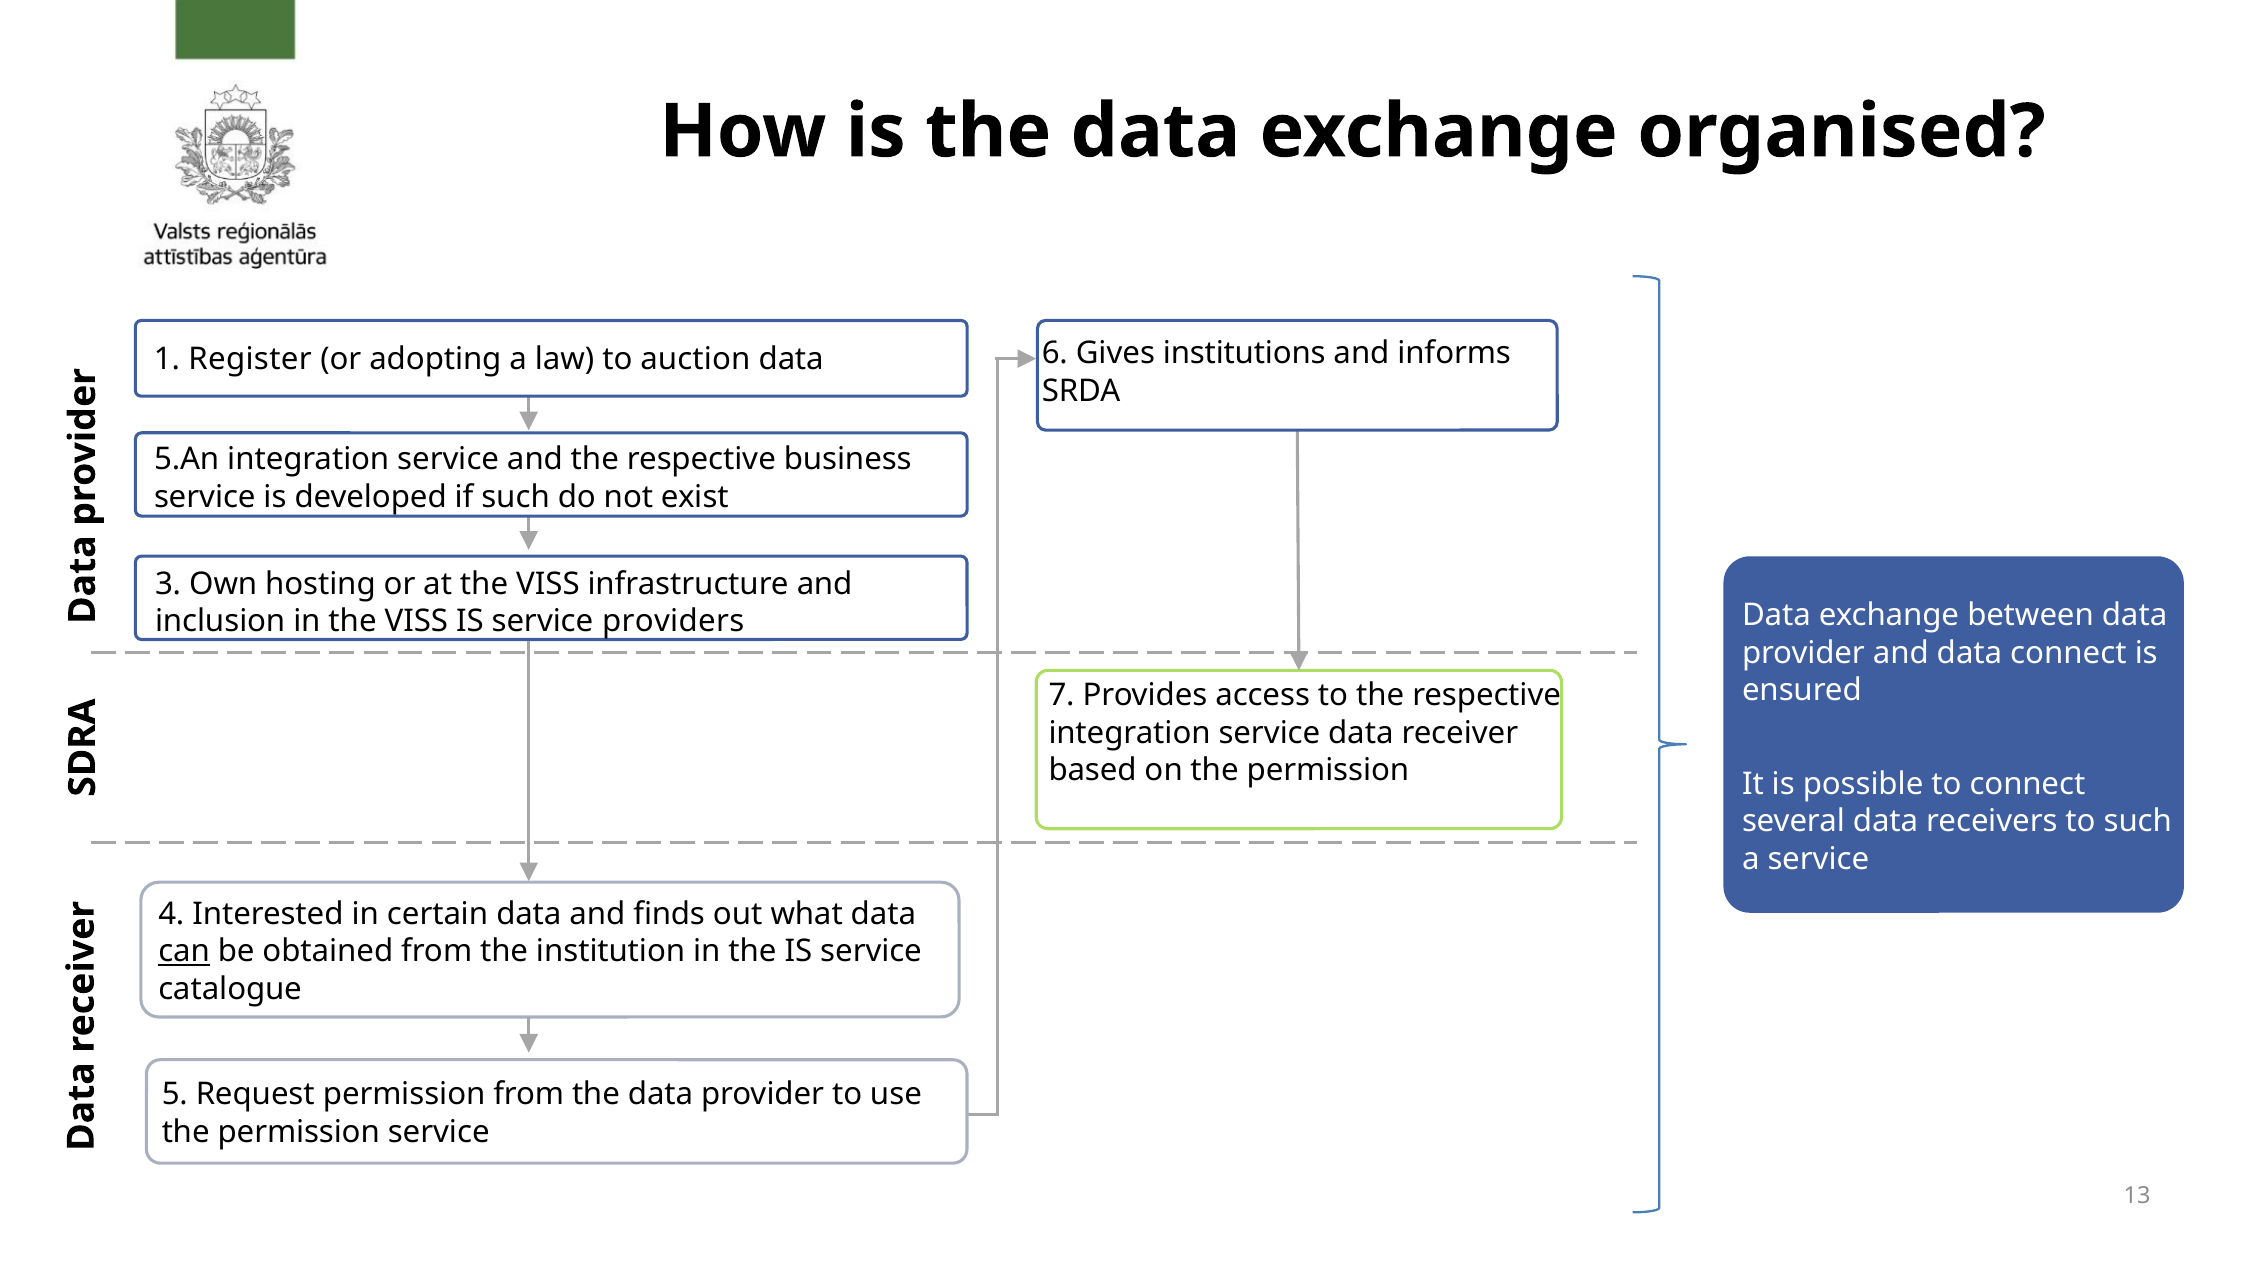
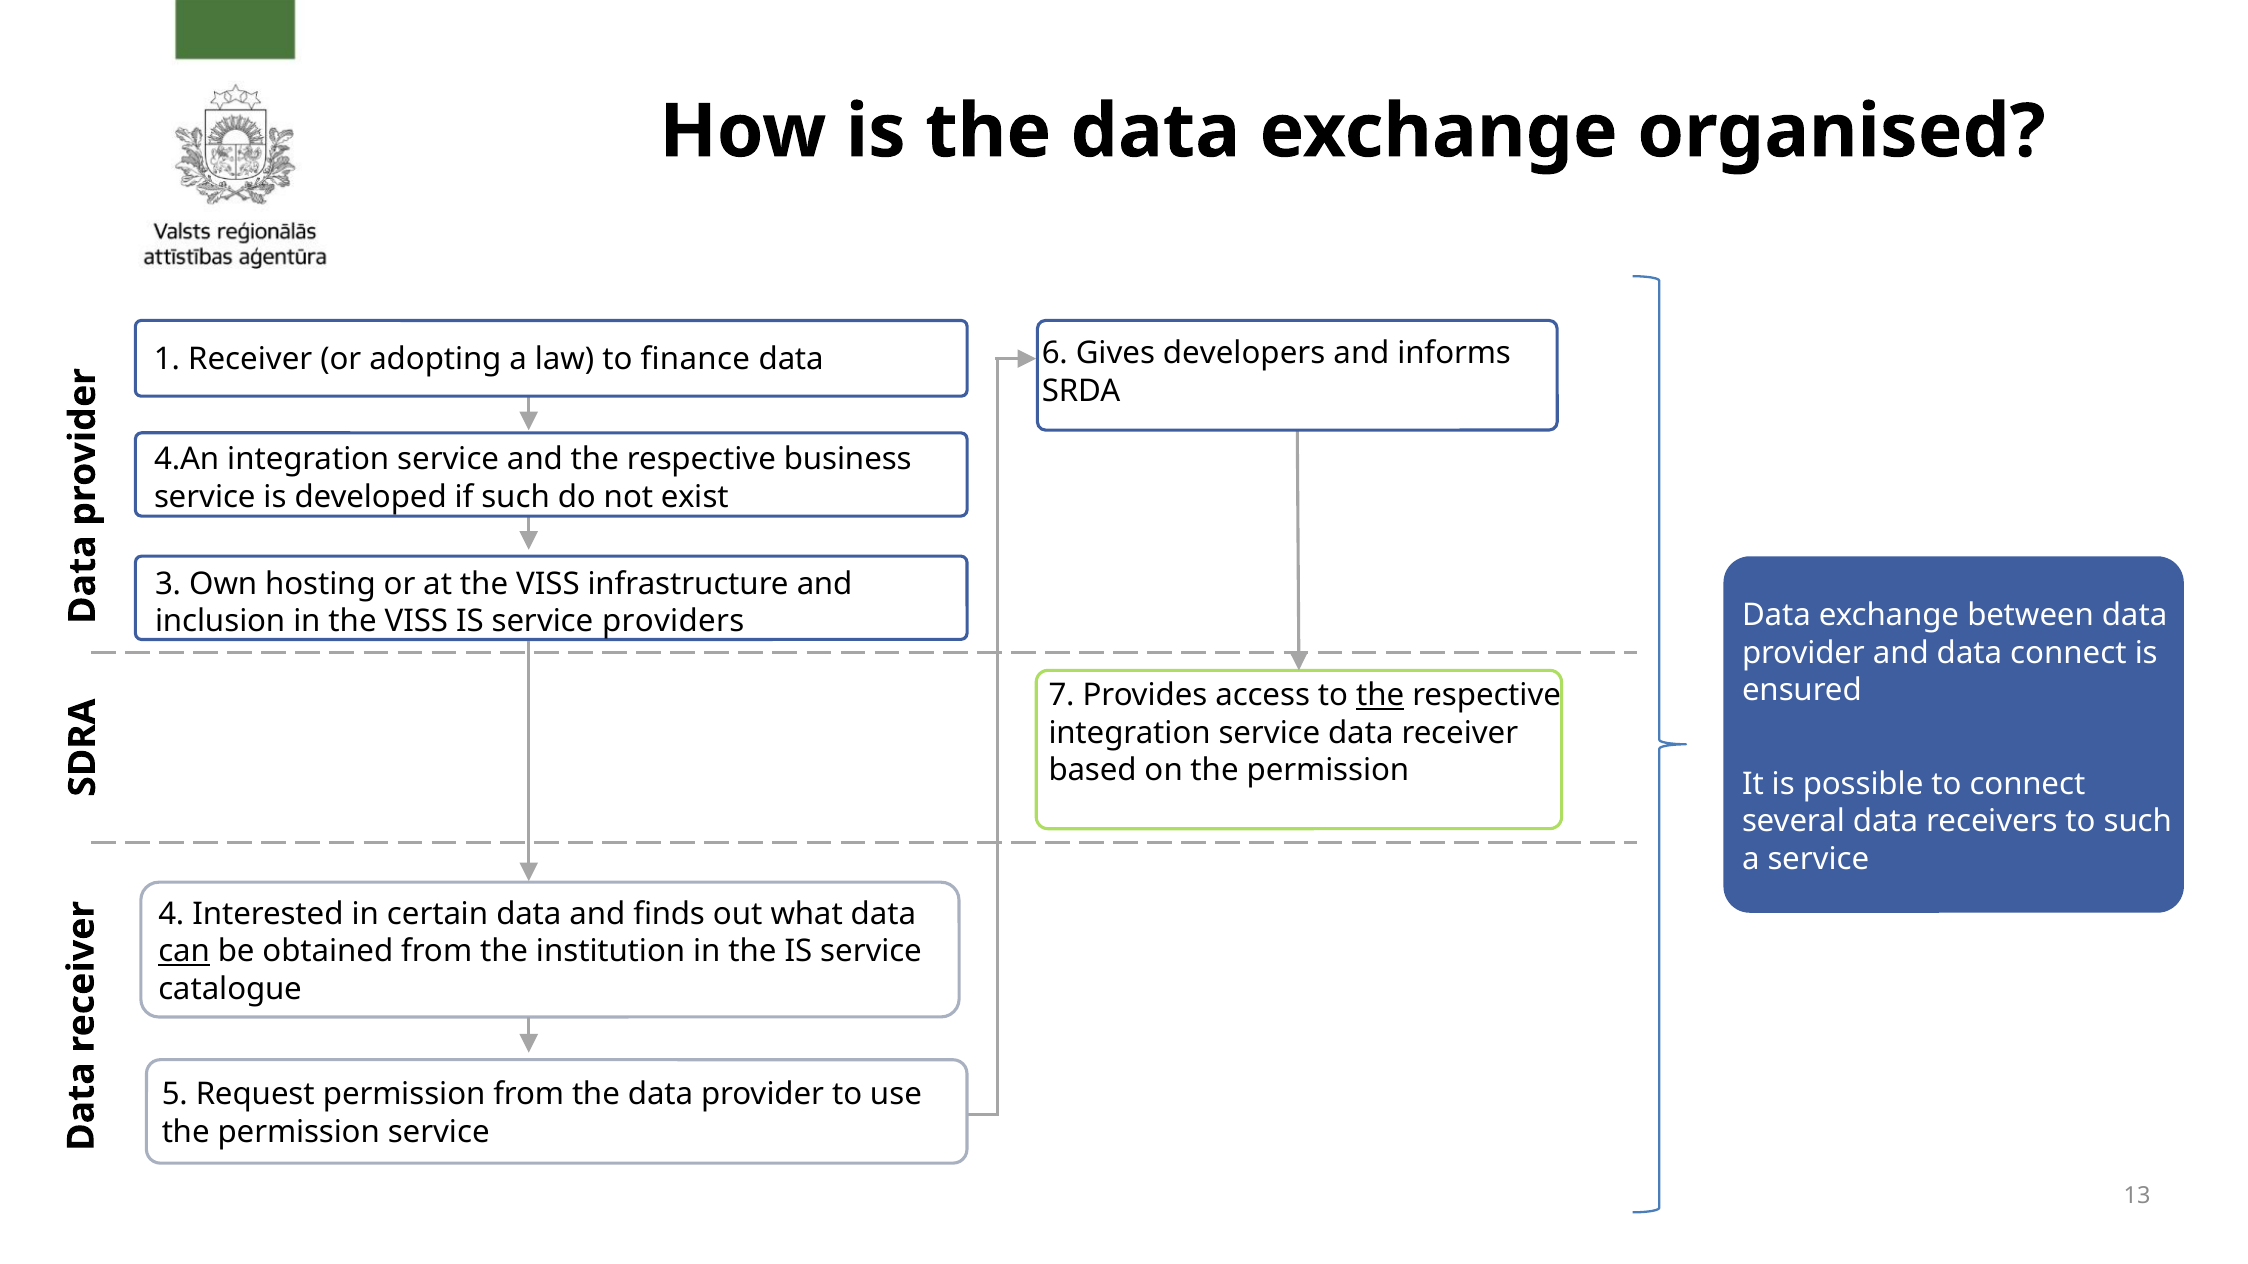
institutions: institutions -> developers (1244, 353)
1 Register: Register -> Receiver (250, 360)
auction: auction -> finance (695, 360)
5.An: 5.An -> 4.An (187, 460)
the underline: none -> present (1380, 696)
